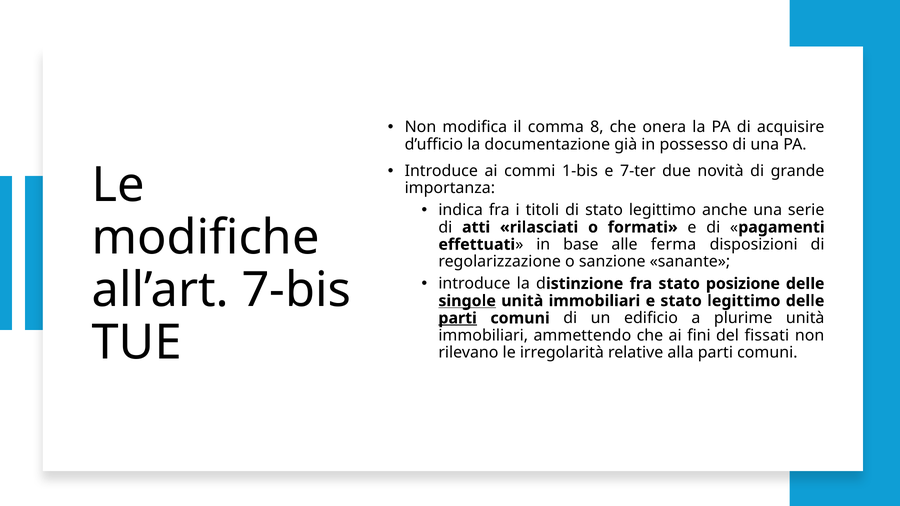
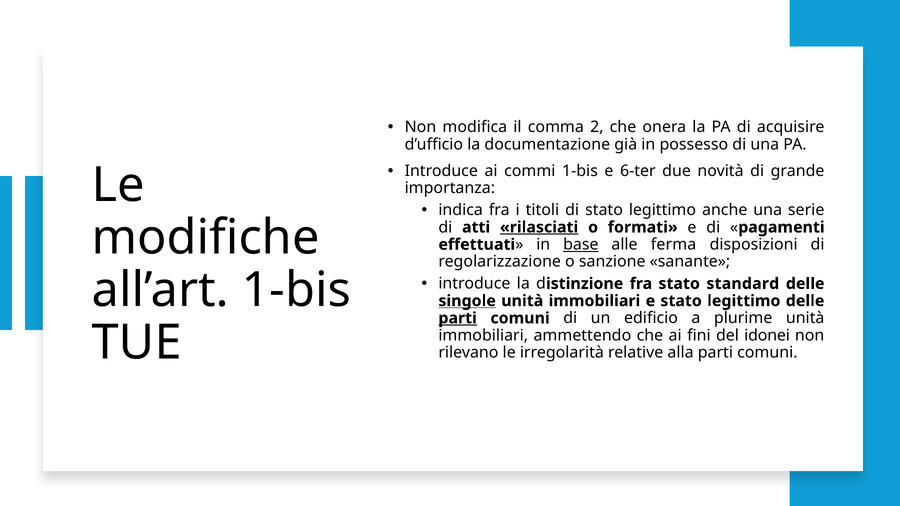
8: 8 -> 2 (597, 127)
7-ter: 7-ter -> 6-ter (638, 171)
rilasciati underline: none -> present (539, 227)
base underline: none -> present (581, 245)
posizione: posizione -> standard (743, 284)
all’art 7-bis: 7-bis -> 1-bis (296, 290)
fissati: fissati -> idonei (767, 336)
